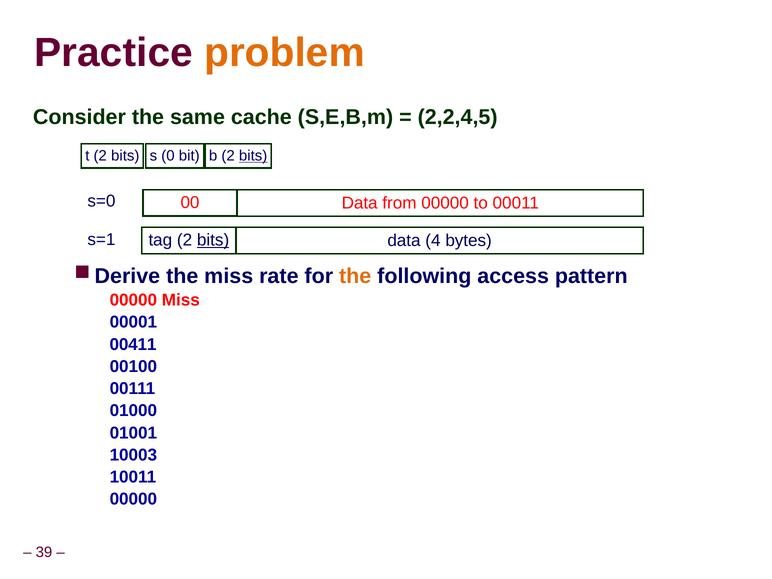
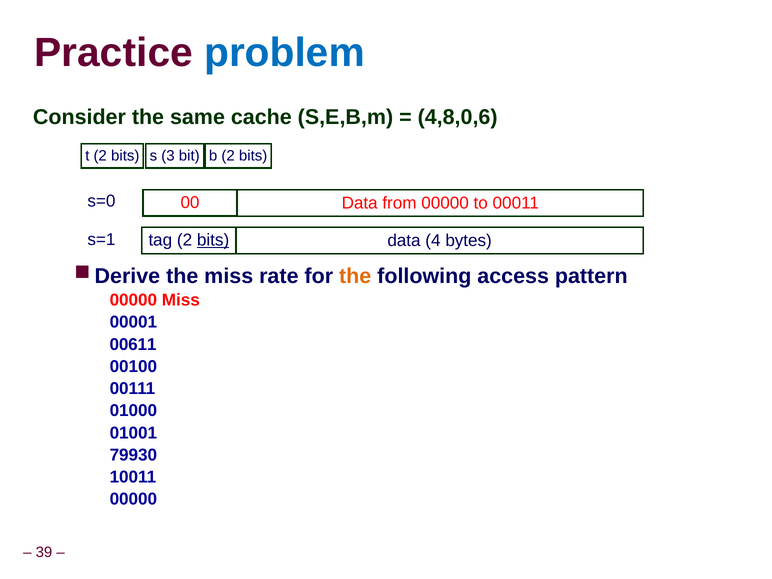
problem colour: orange -> blue (285, 53)
2,2,4,5: 2,2,4,5 -> 4,8,0,6 (458, 117)
0: 0 -> 3 (168, 156)
bits underline: present -> none (253, 156)
00411: 00411 -> 00611 (133, 344)
10003: 10003 -> 79930 (133, 455)
